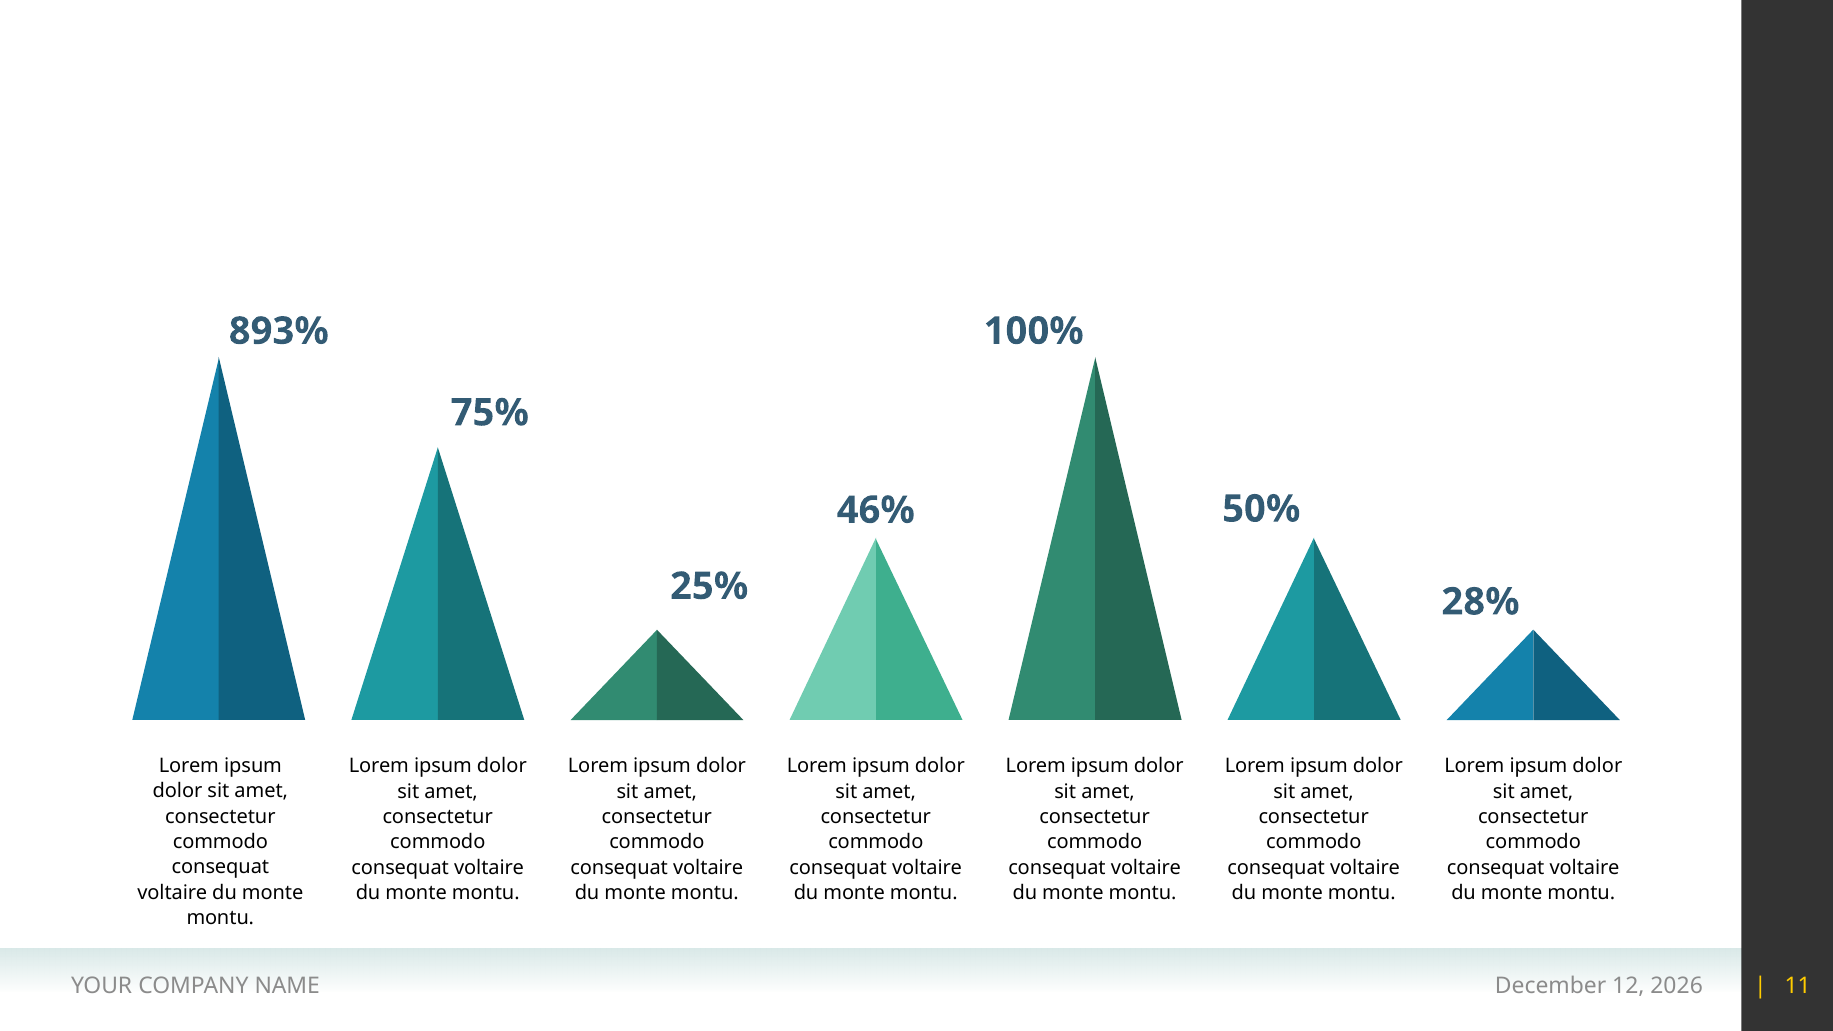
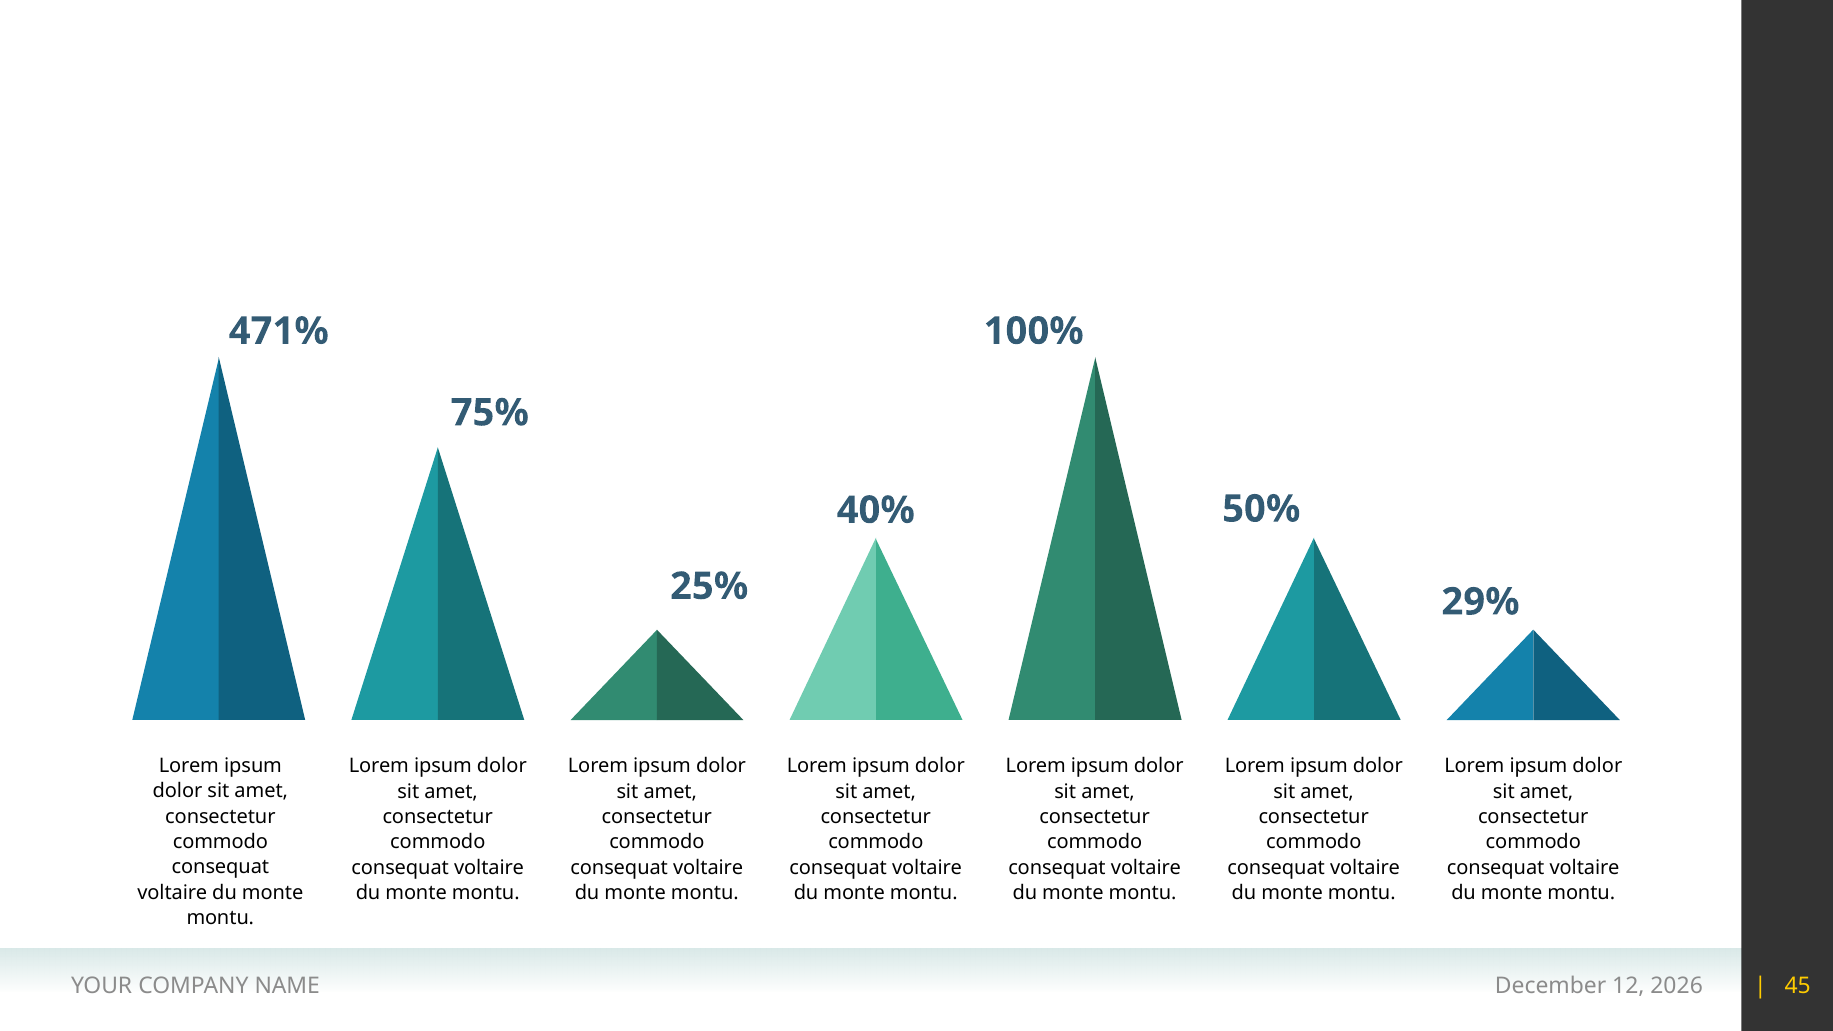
893%: 893% -> 471% (279, 331)
46%: 46% -> 40% (876, 510)
28%: 28% -> 29% (1481, 602)
11: 11 -> 45 (1798, 986)
